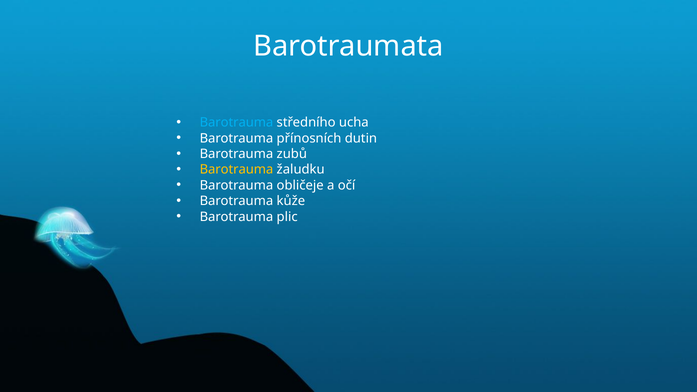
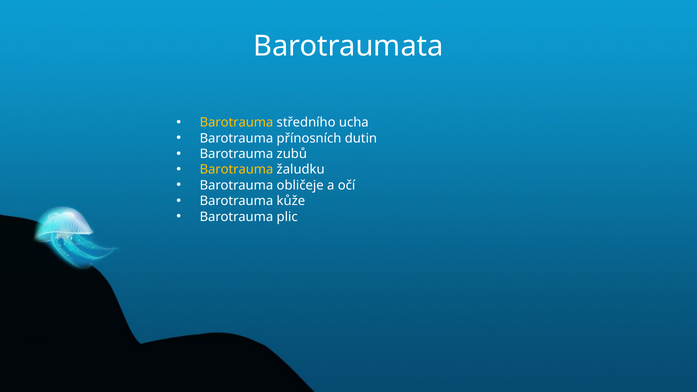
Barotrauma colour: light blue -> yellow (236, 123)
